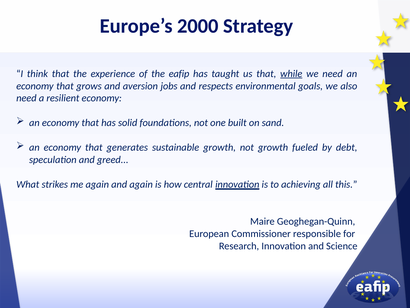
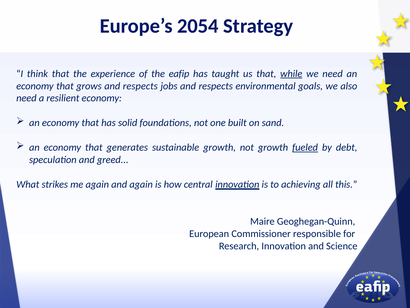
2000: 2000 -> 2054 (198, 26)
grows and aversion: aversion -> respects (140, 86)
fueled underline: none -> present (305, 147)
